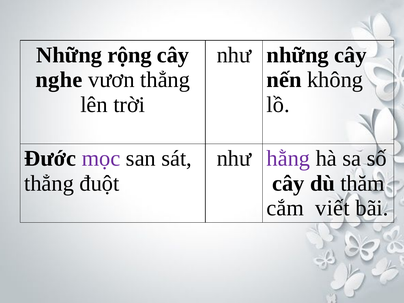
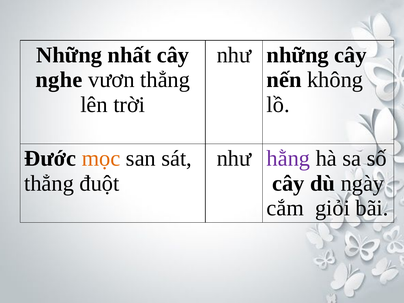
rộng: rộng -> nhất (129, 55)
mọc colour: purple -> orange (101, 158)
thăm: thăm -> ngày (362, 183)
viết: viết -> giỏi (333, 208)
